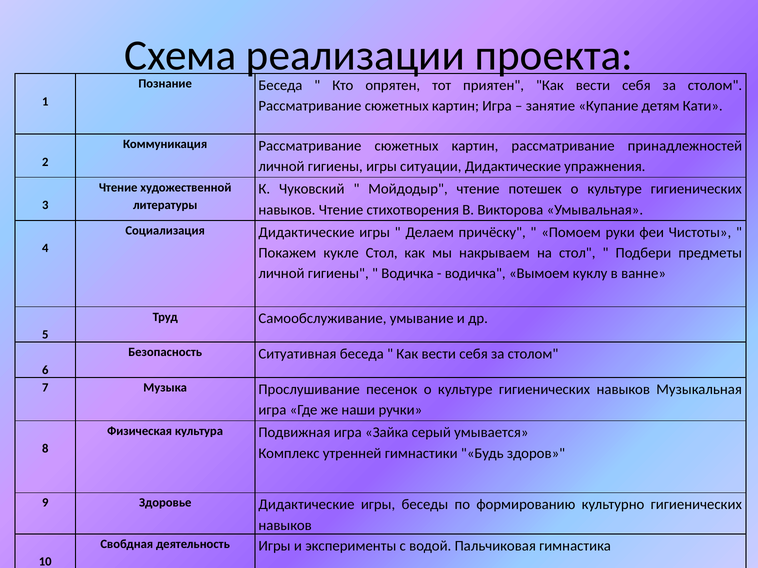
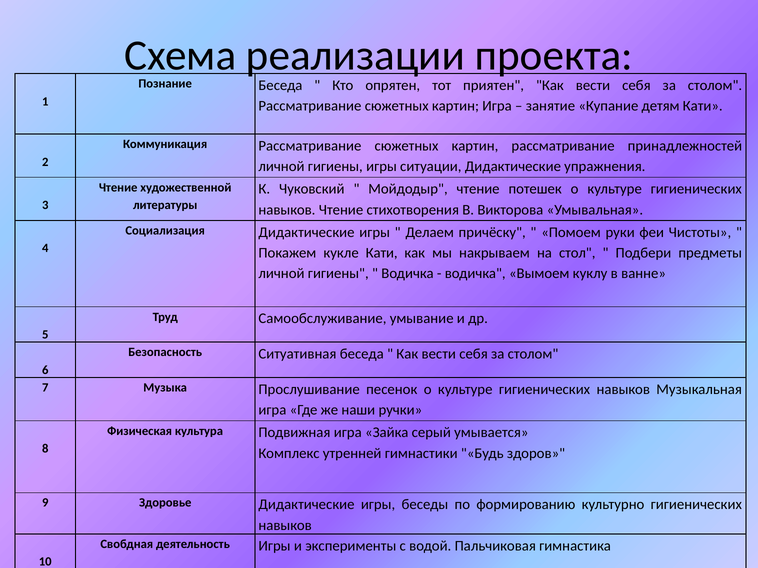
кукле Стол: Стол -> Кати (382, 253)
